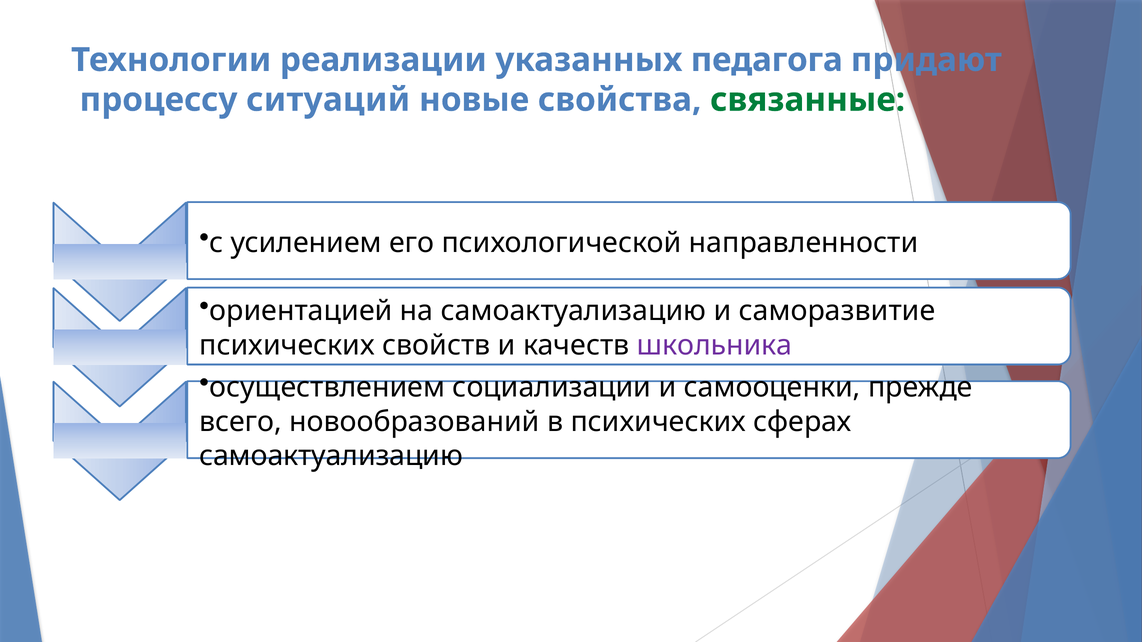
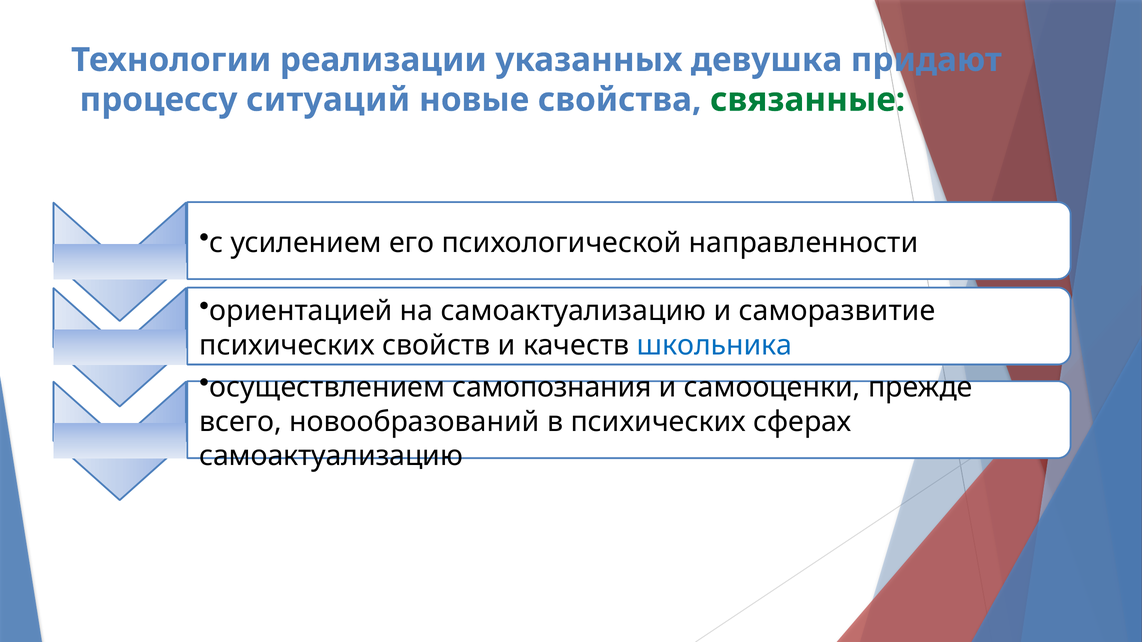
педагога: педагога -> девушка (767, 60)
школьника colour: purple -> blue (714, 345)
социализации: социализации -> самопознания (552, 388)
